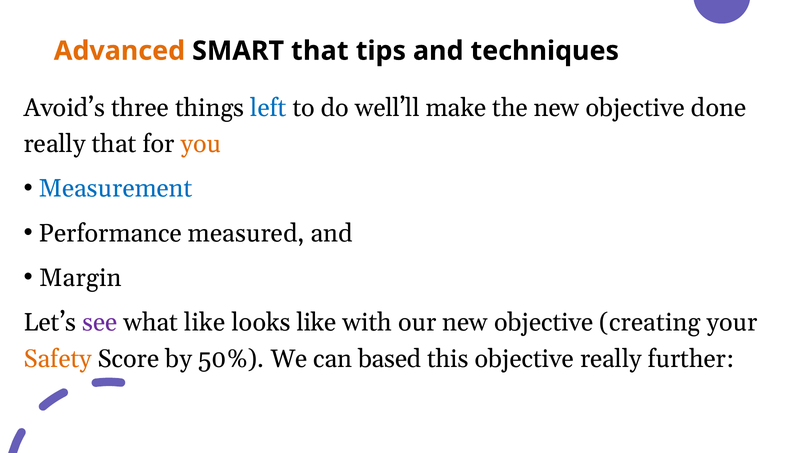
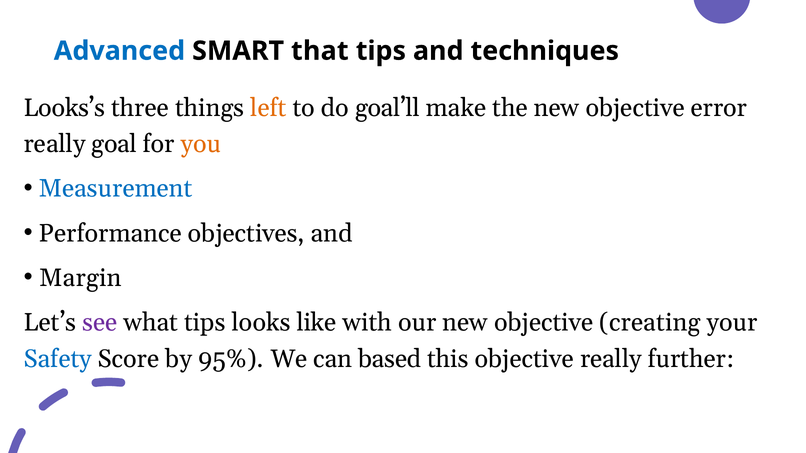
Advanced colour: orange -> blue (119, 51)
Avoid’s: Avoid’s -> Looks’s (64, 108)
left colour: blue -> orange (268, 108)
well’ll: well’ll -> goal’ll (388, 108)
done: done -> error (719, 108)
really that: that -> goal (114, 144)
measured: measured -> objectives (246, 233)
what like: like -> tips (205, 323)
Safety colour: orange -> blue (58, 359)
50%: 50% -> 95% (231, 359)
